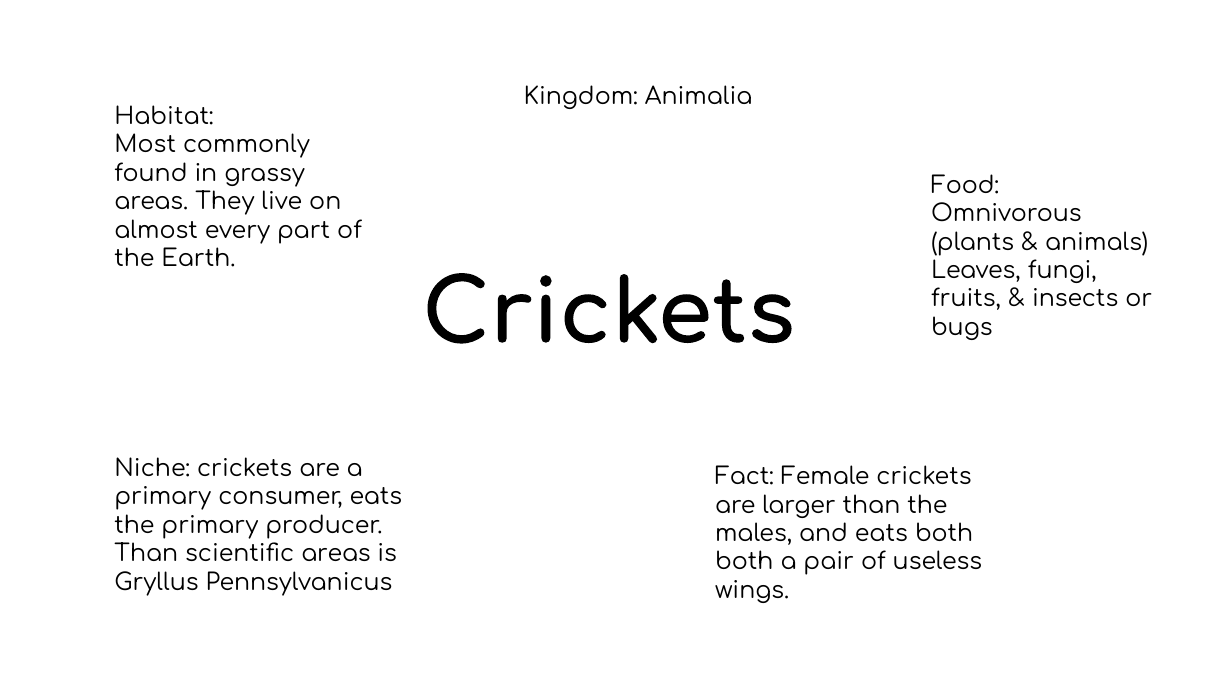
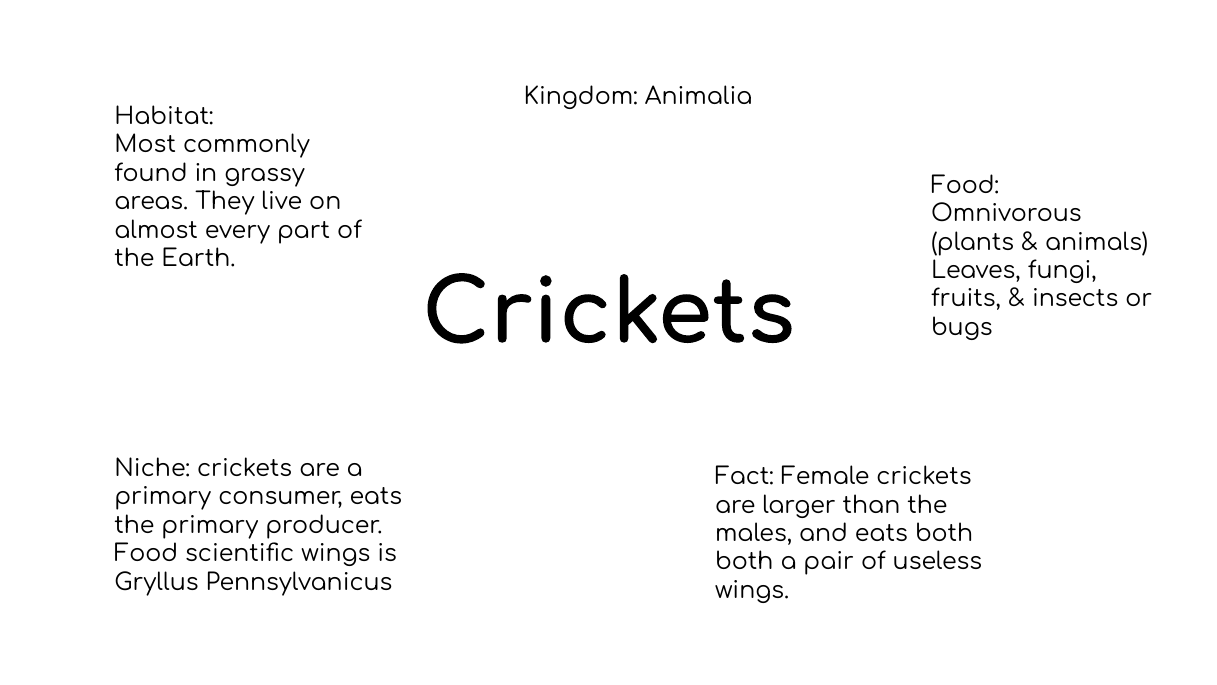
Than: Than -> Food (146, 554)
scientific areas: areas -> wings (336, 554)
